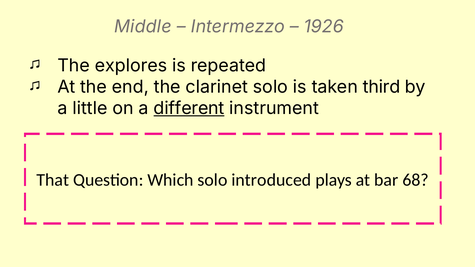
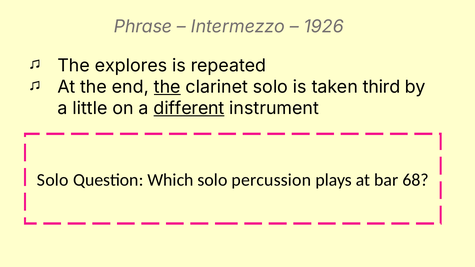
Middle: Middle -> Phrase (143, 27)
the underline: none -> present (167, 87)
That: That -> Solo (53, 180)
introduced: introduced -> percussion (271, 180)
